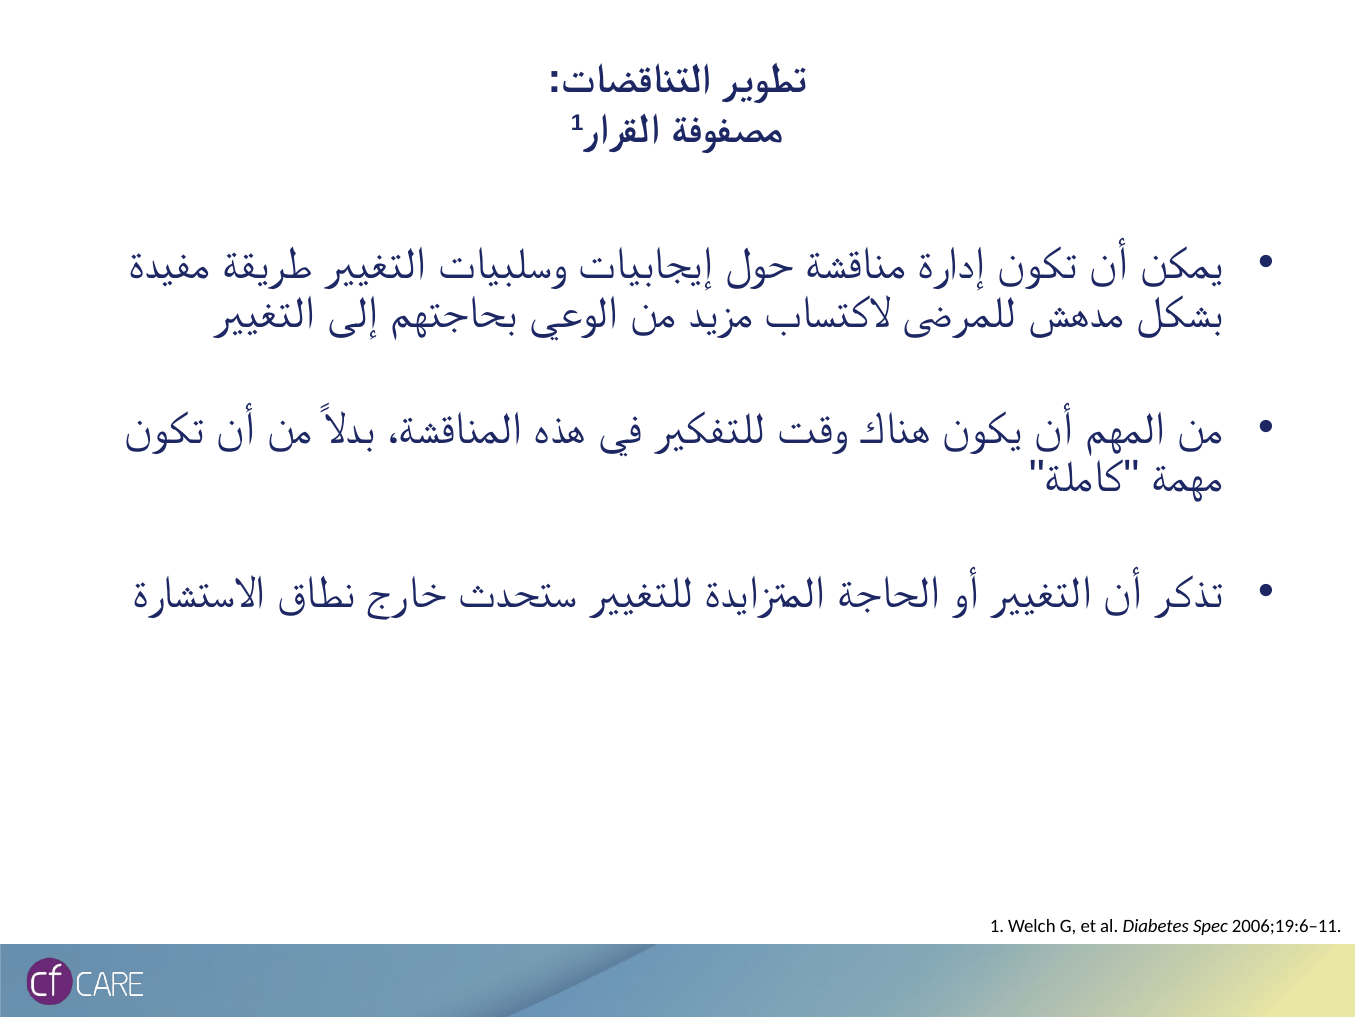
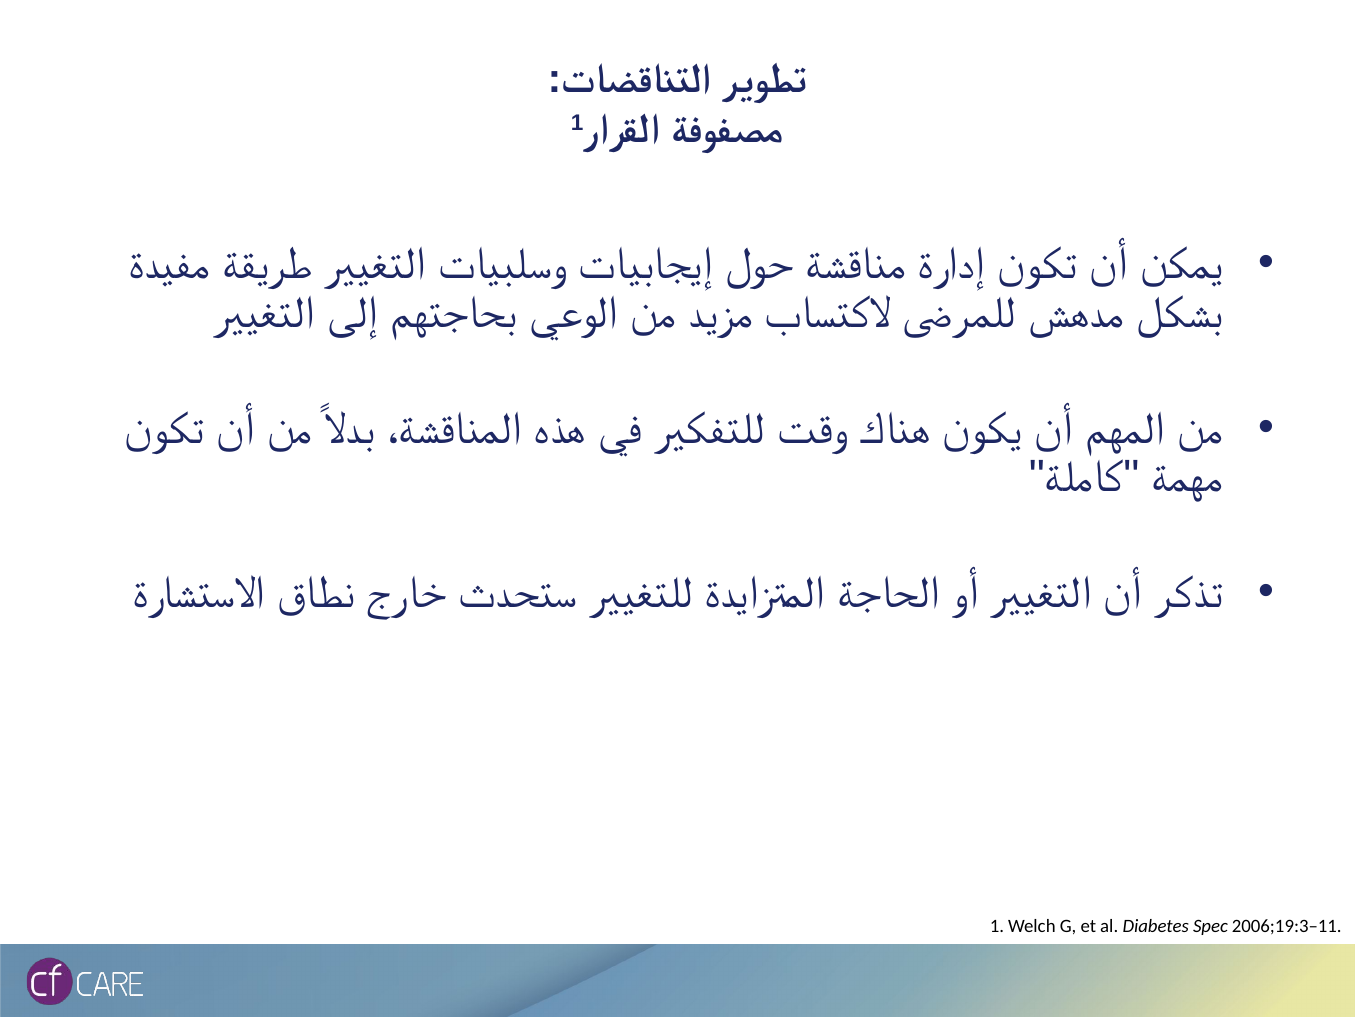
2006;19:6–11: 2006;19:6–11 -> 2006;19:3–11 (1287, 925)
